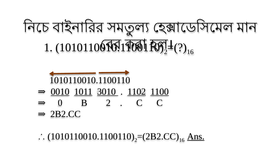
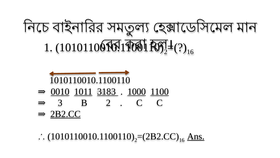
3010: 3010 -> 3183 (106, 91)
1102: 1102 -> 1000 (137, 91)
0: 0 -> 3 (60, 102)
2B2.CC underline: none -> present (65, 114)
